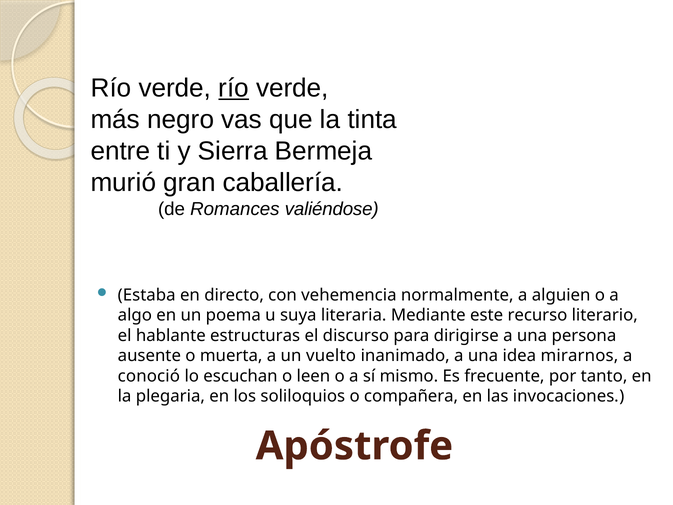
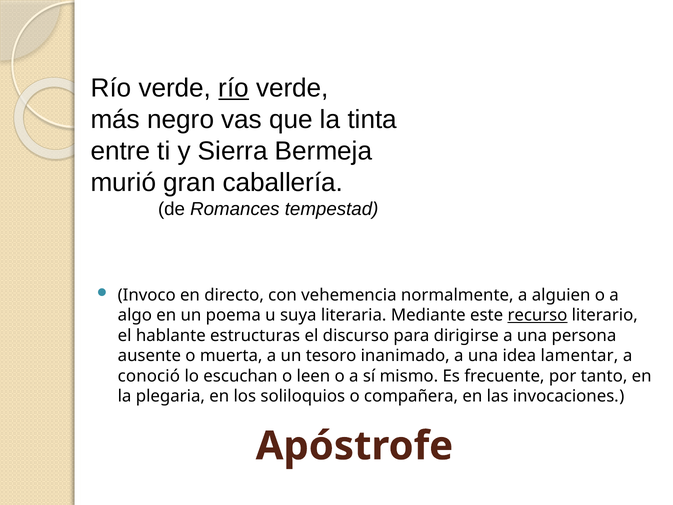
valiéndose: valiéndose -> tempestad (332, 209)
Estaba: Estaba -> Invoco (147, 295)
recurso underline: none -> present (537, 315)
vuelto: vuelto -> tesoro (331, 356)
mirarnos: mirarnos -> lamentar (579, 356)
